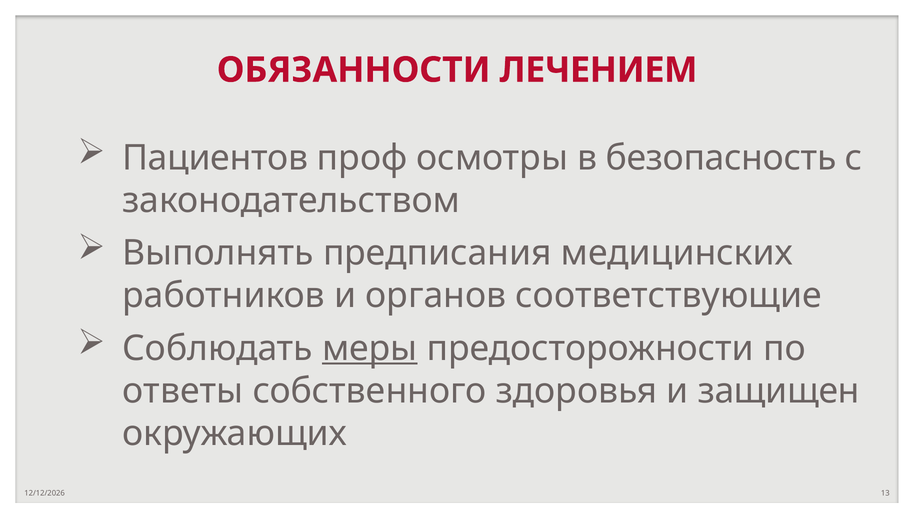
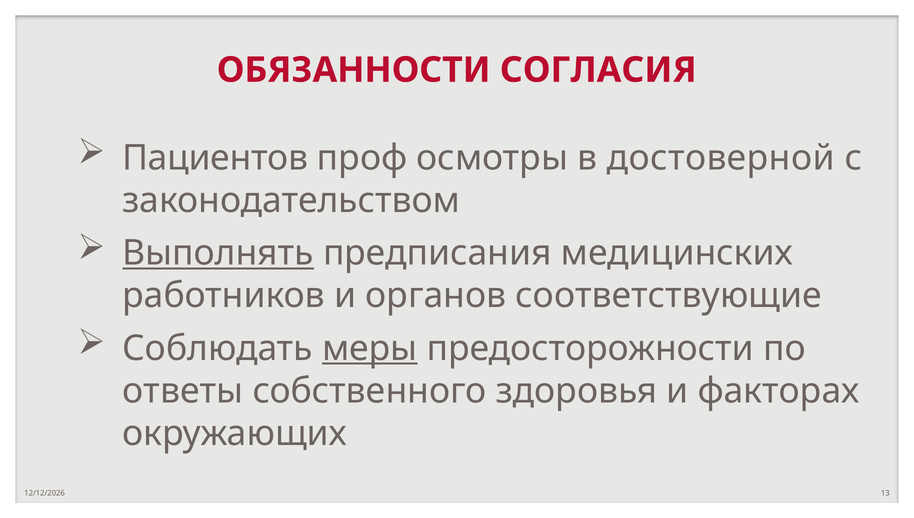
ЛЕЧЕНИЕМ: ЛЕЧЕНИЕМ -> СОГЛАСИЯ (598, 70)
безопасность: безопасность -> достоверной (721, 158)
Выполнять underline: none -> present (218, 253)
защищен: защищен -> факторах (778, 391)
